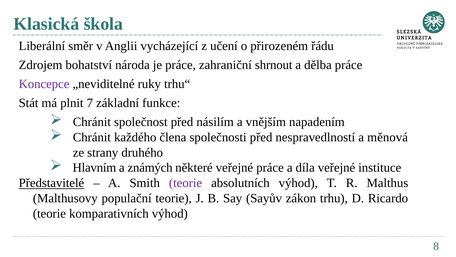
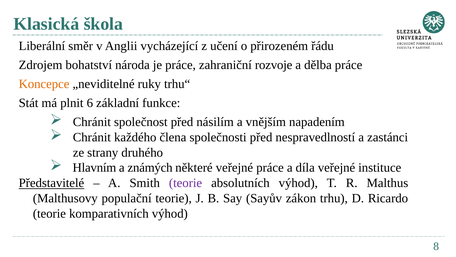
shrnout: shrnout -> rozvoje (274, 65)
Koncepce colour: purple -> orange (44, 84)
7: 7 -> 6 (90, 103)
měnová: měnová -> zastánci (388, 137)
